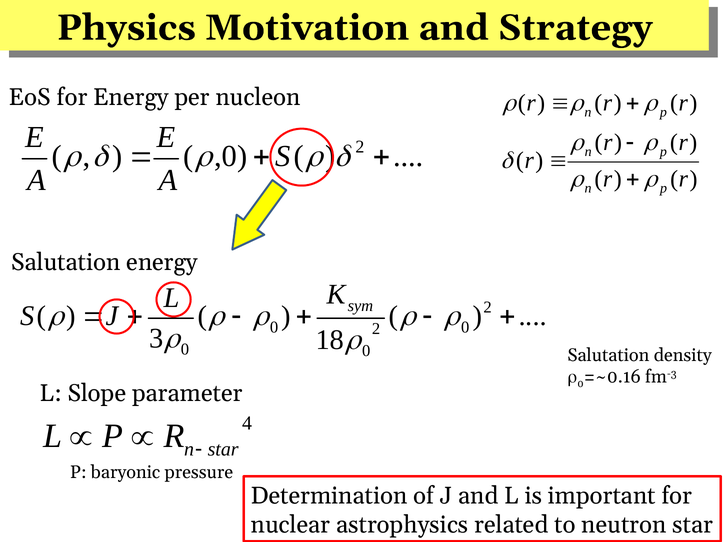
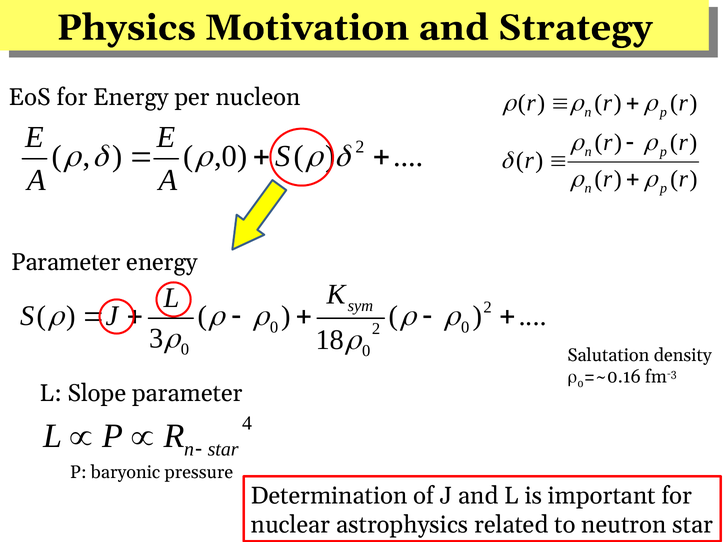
Salutation: Salutation -> Parameter (66, 262)
